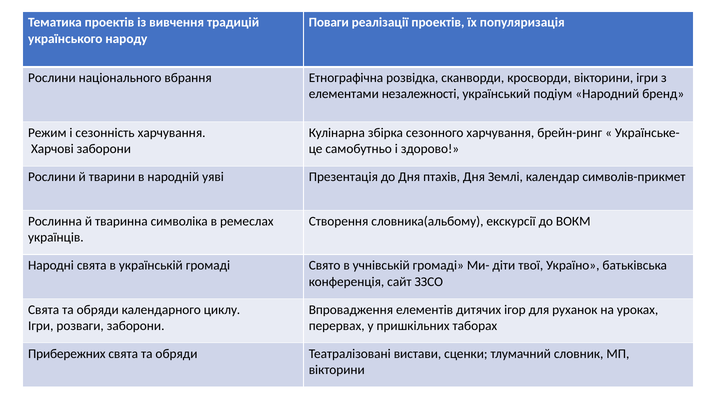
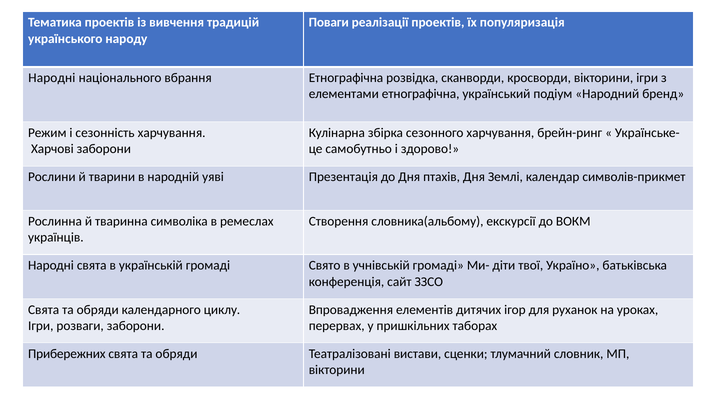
Рослини: Рослини -> Народні (52, 78)
елементами незалежності: незалежності -> етнографічна (421, 94)
